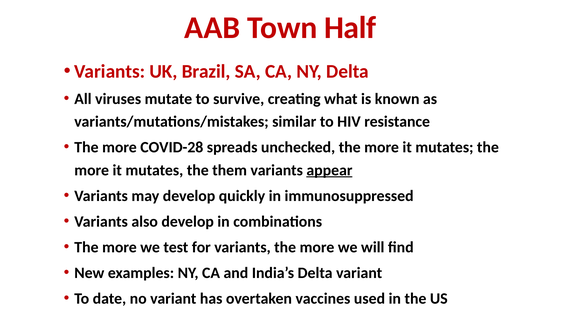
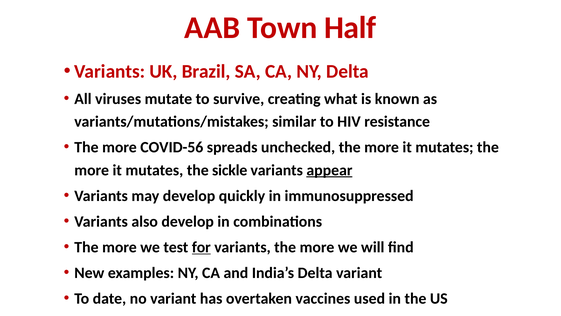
COVID-28: COVID-28 -> COVID-56 (172, 147)
them: them -> sickle (230, 170)
for underline: none -> present (201, 247)
